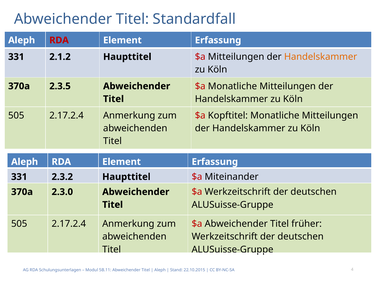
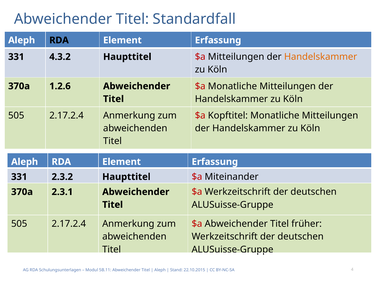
RDA colour: red -> black (59, 40)
2.1.2: 2.1.2 -> 4.3.2 (60, 57)
2.3.5: 2.3.5 -> 1.2.6 (60, 86)
2.3.0: 2.3.0 -> 2.3.1 (62, 192)
